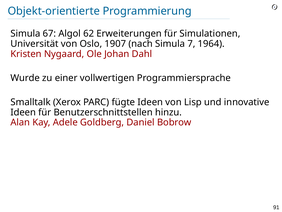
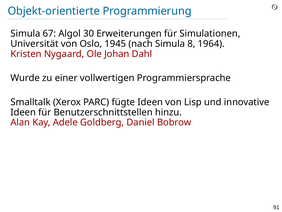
62: 62 -> 30 (89, 34)
1907: 1907 -> 1945 (115, 44)
7: 7 -> 8 (191, 44)
